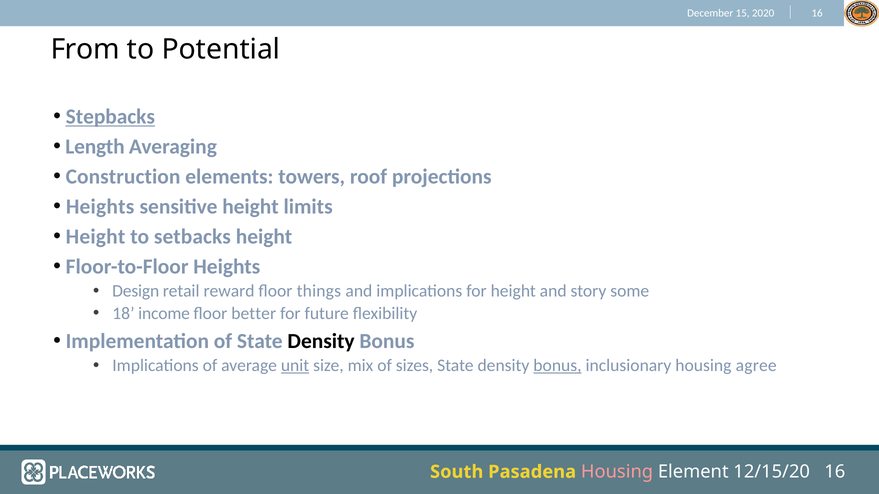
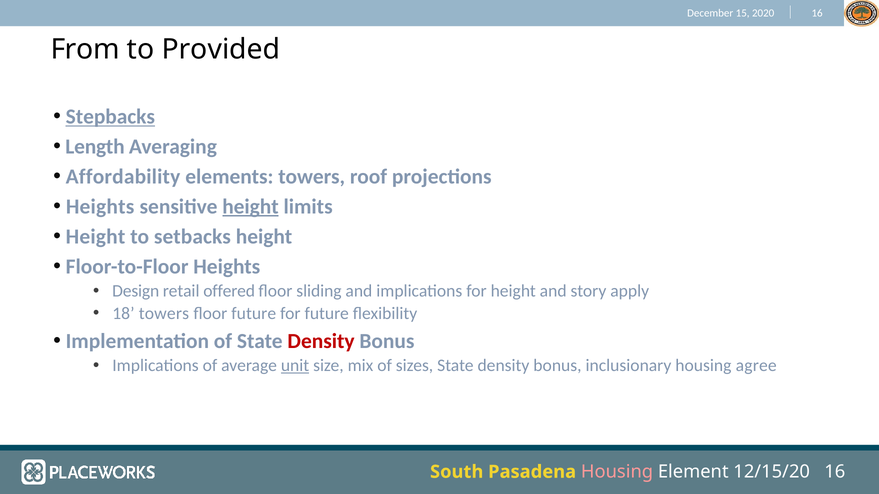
Potential: Potential -> Provided (221, 49)
Construction: Construction -> Affordability (123, 177)
height underline: none -> present (250, 207)
reward: reward -> offered (229, 291)
things: things -> sliding (319, 291)
some: some -> apply (630, 291)
18 income: income -> towers (164, 314)
floor better: better -> future (254, 314)
Density colour: black -> red (321, 341)
bonus underline: present -> none (557, 366)
